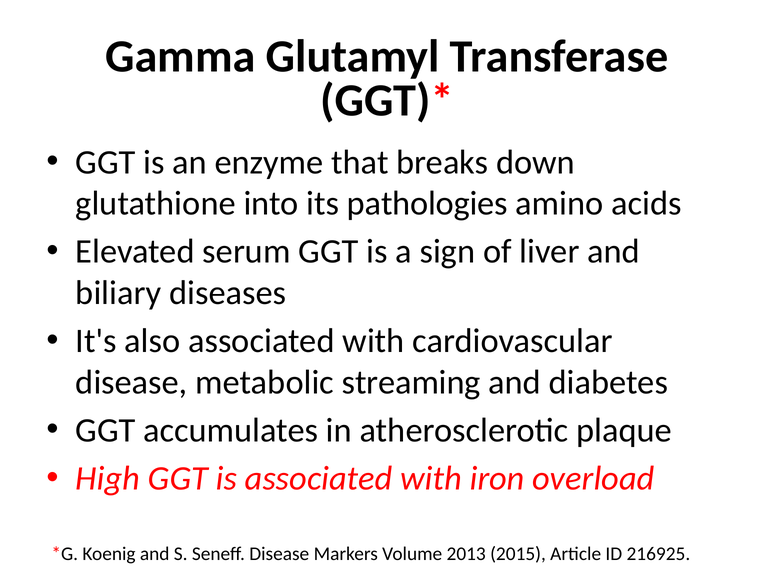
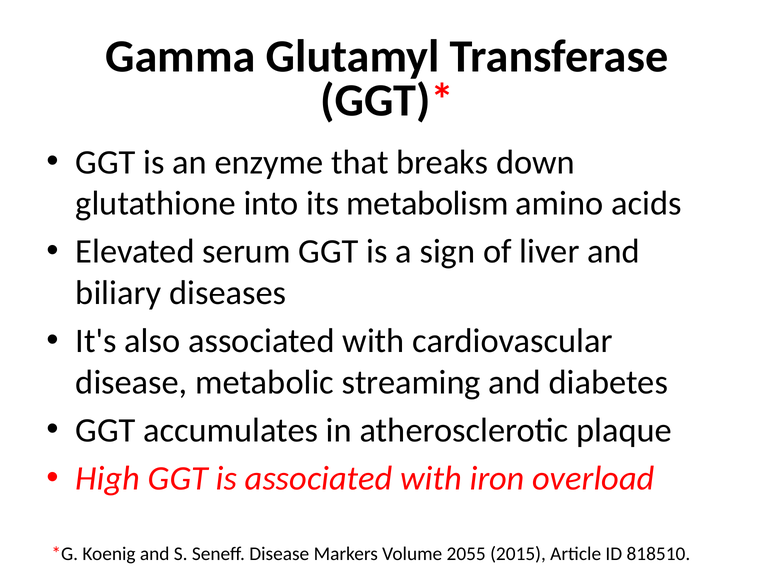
pathologies: pathologies -> metabolism (427, 204)
2013: 2013 -> 2055 (466, 554)
216925: 216925 -> 818510 (658, 554)
